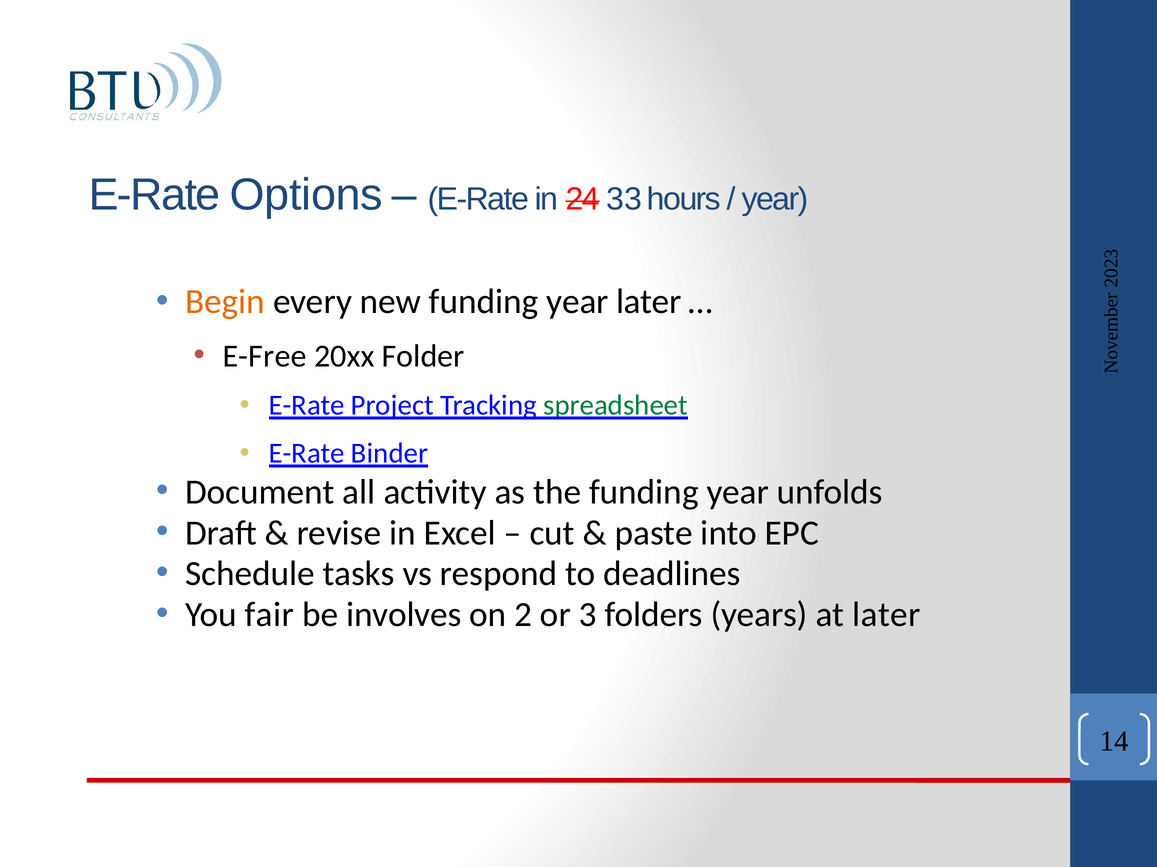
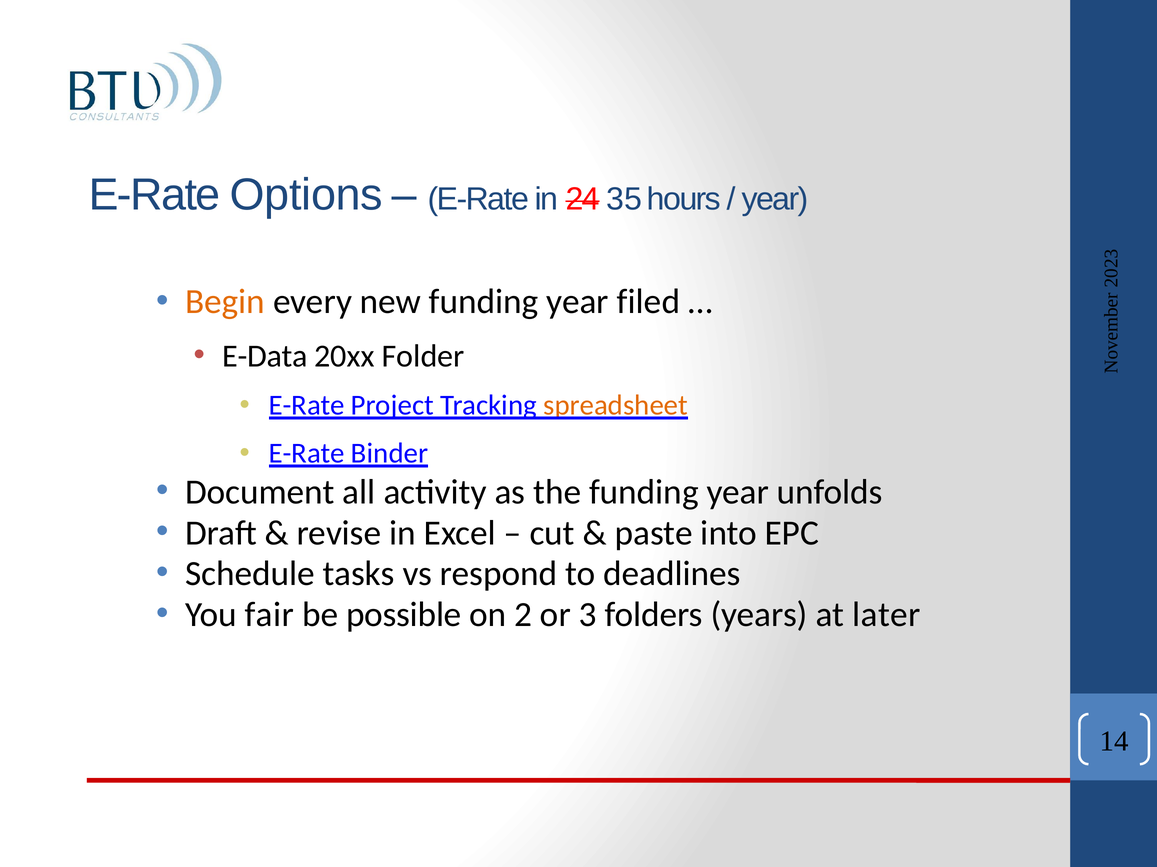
33: 33 -> 35 (624, 199)
year later: later -> filed (648, 302)
E-Free: E-Free -> E-Data (265, 356)
spreadsheet colour: green -> orange (616, 406)
involves: involves -> possible (404, 615)
